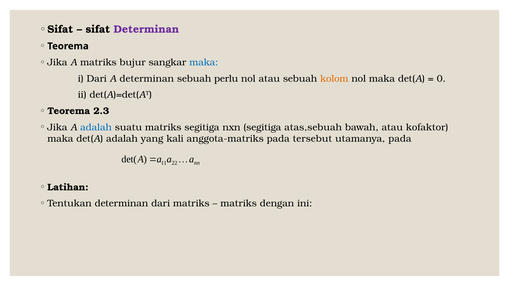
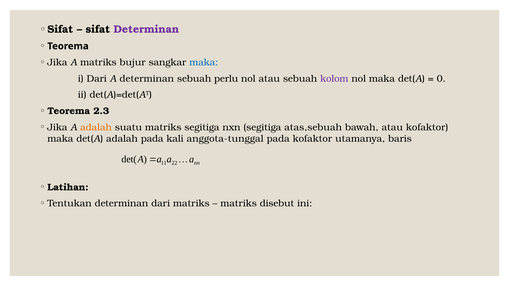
kolom colour: orange -> purple (334, 79)
adalah colour: blue -> orange (96, 127)
adalah yang: yang -> pada (152, 139)
anggota-matriks: anggota-matriks -> anggota-tunggal (225, 139)
pada tersebut: tersebut -> kofaktor (312, 139)
utamanya pada: pada -> baris (400, 139)
dengan: dengan -> disebut (277, 204)
